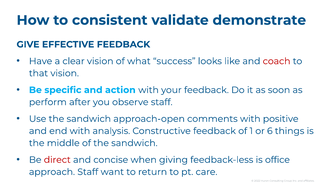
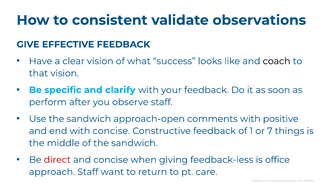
demonstrate: demonstrate -> observations (259, 20)
coach colour: red -> black (277, 61)
action: action -> clarify (120, 90)
with analysis: analysis -> concise (111, 131)
6: 6 -> 7 (270, 131)
